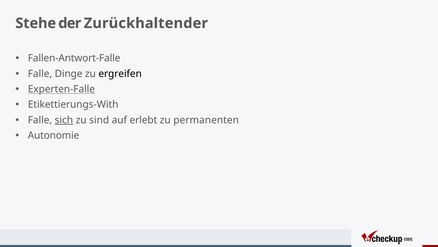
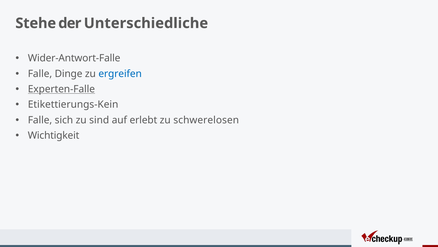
Zurückhaltender: Zurückhaltender -> Unterschiedliche (146, 23)
Fallen-Antwort-Falle: Fallen-Antwort-Falle -> Wider-Antwort-Falle (74, 58)
ergreifen colour: black -> blue (120, 74)
Etikettierungs-With: Etikettierungs-With -> Etikettierungs-Kein (73, 104)
sich underline: present -> none (64, 120)
permanenten: permanenten -> schwerelosen (206, 120)
Autonomie: Autonomie -> Wichtigkeit (54, 135)
